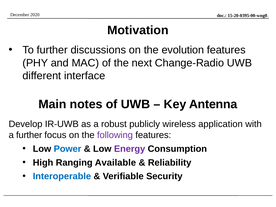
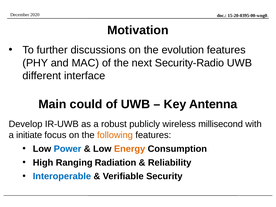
Change-Radio: Change-Radio -> Security-Radio (190, 63)
notes: notes -> could (86, 104)
application: application -> millisecond (221, 124)
a further: further -> initiate (29, 135)
following colour: purple -> orange (115, 135)
Energy colour: purple -> orange (130, 149)
Available: Available -> Radiation (115, 163)
